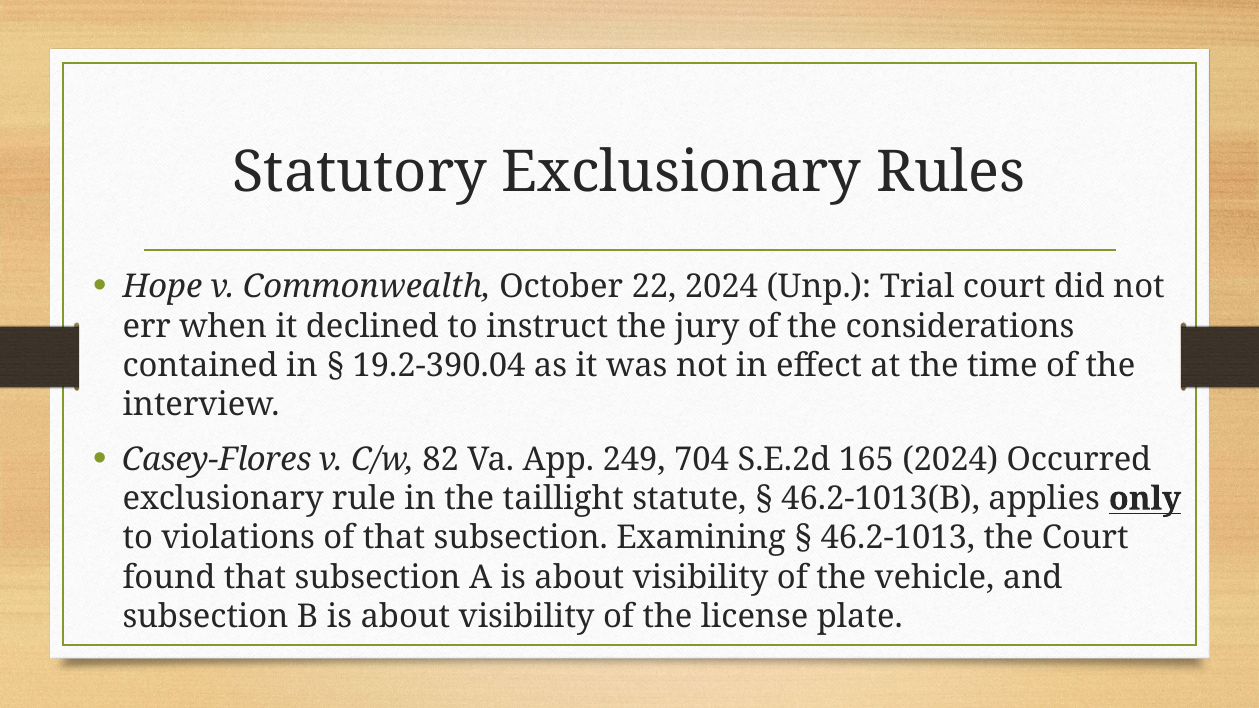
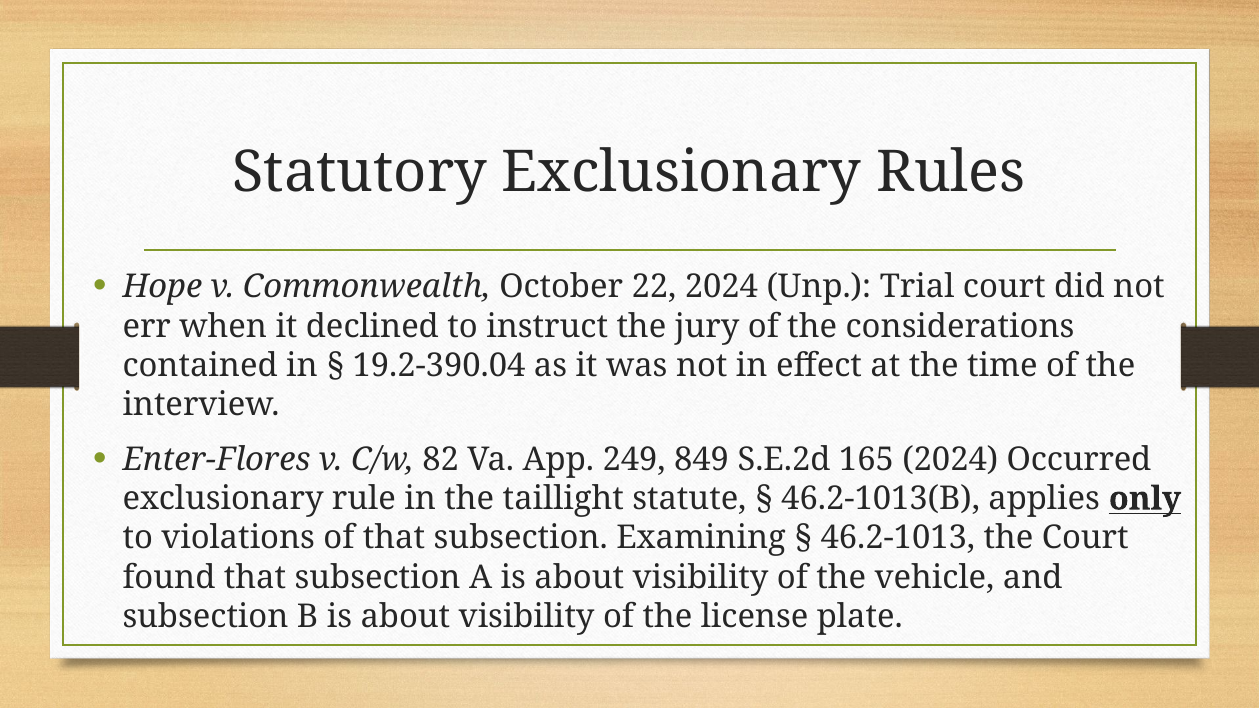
Casey-Flores: Casey-Flores -> Enter-Flores (217, 459)
704: 704 -> 849 (702, 459)
